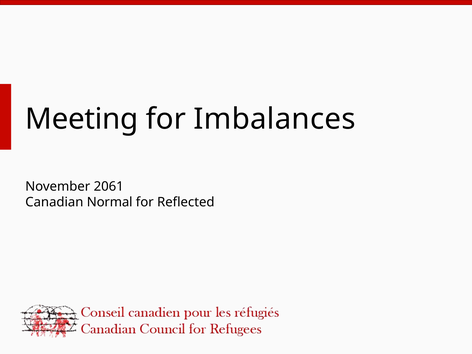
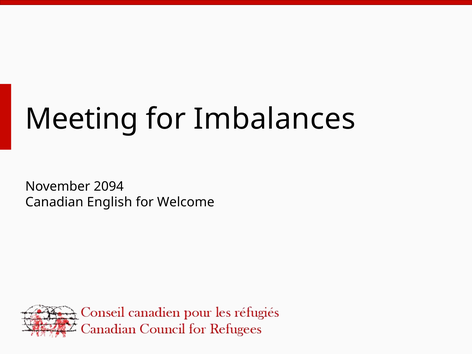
2061: 2061 -> 2094 (109, 187)
Normal: Normal -> English (110, 202)
Reflected: Reflected -> Welcome (186, 202)
